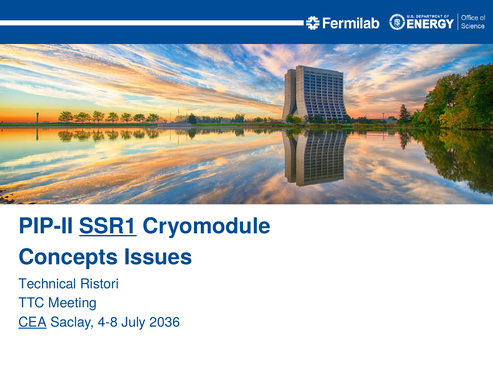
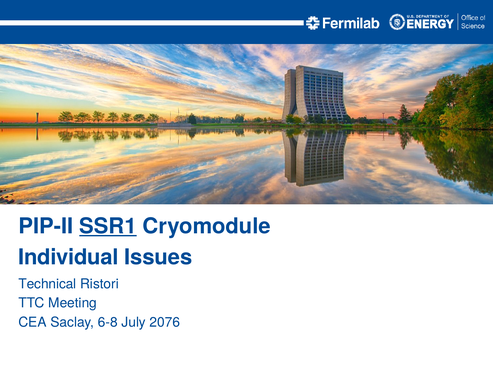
Concepts: Concepts -> Individual (68, 257)
CEA underline: present -> none (33, 322)
4-8: 4-8 -> 6-8 (108, 322)
2036: 2036 -> 2076 (165, 322)
